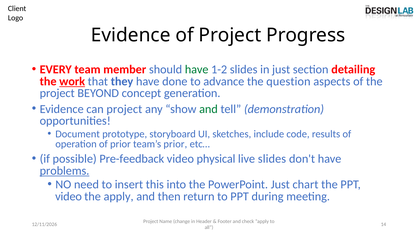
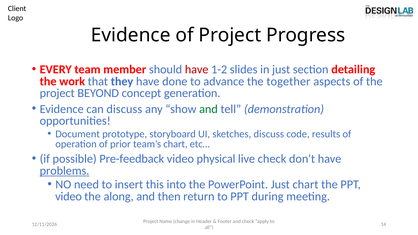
have colour: green -> red (197, 70)
work underline: present -> none (72, 81)
question: question -> together (288, 81)
can project: project -> discuss (124, 109)
sketches include: include -> discuss (269, 134)
team’s prior: prior -> chart (175, 144)
live slides: slides -> check (272, 159)
the apply: apply -> along (119, 197)
